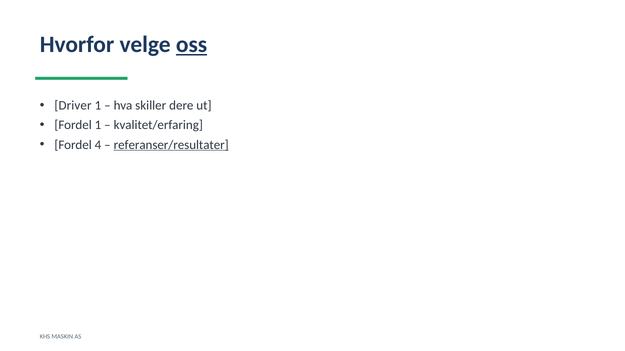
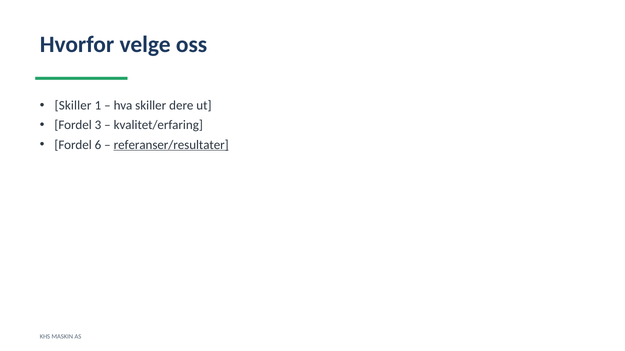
oss underline: present -> none (192, 45)
Driver: Driver -> Skiller (73, 106)
Fordel 1: 1 -> 3 (98, 125)
4: 4 -> 6 (98, 145)
